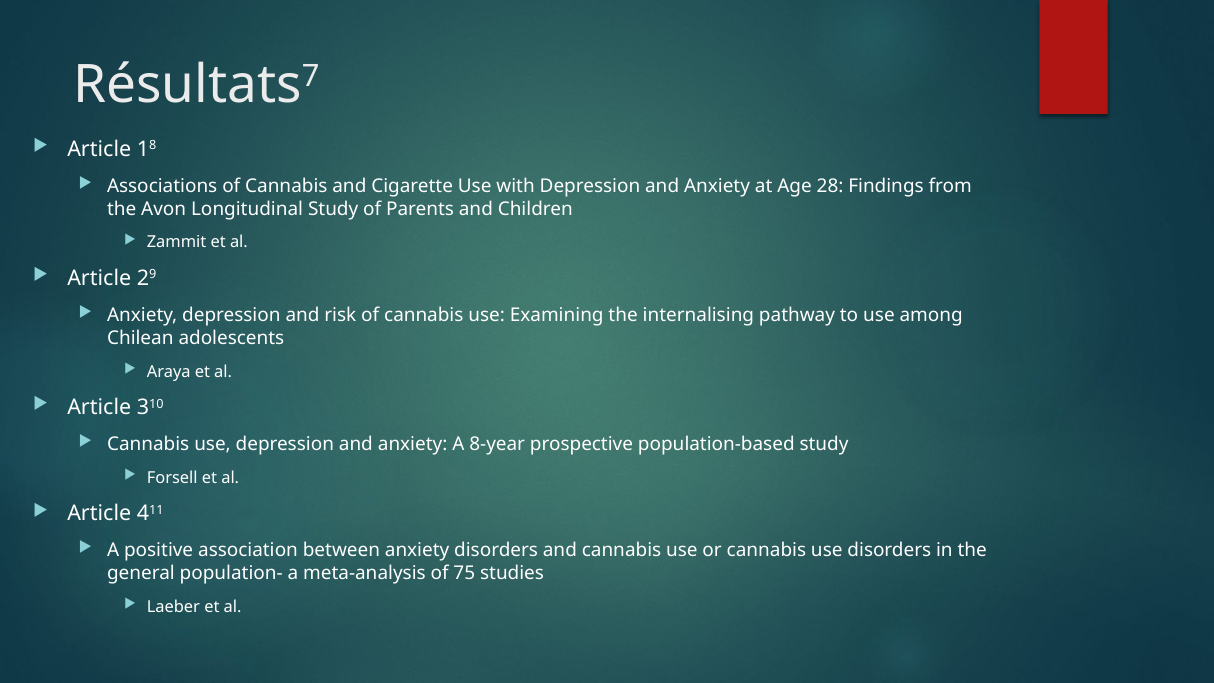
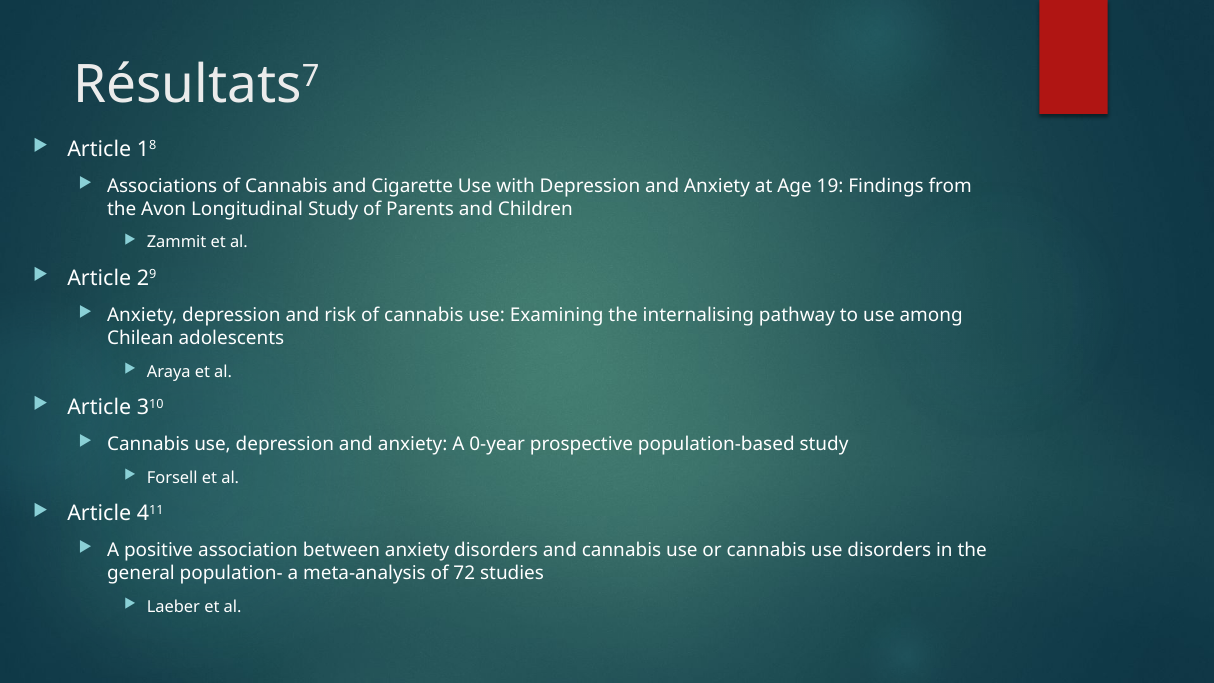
28: 28 -> 19 (830, 186)
8-year: 8-year -> 0-year (497, 444)
75: 75 -> 72 (464, 573)
